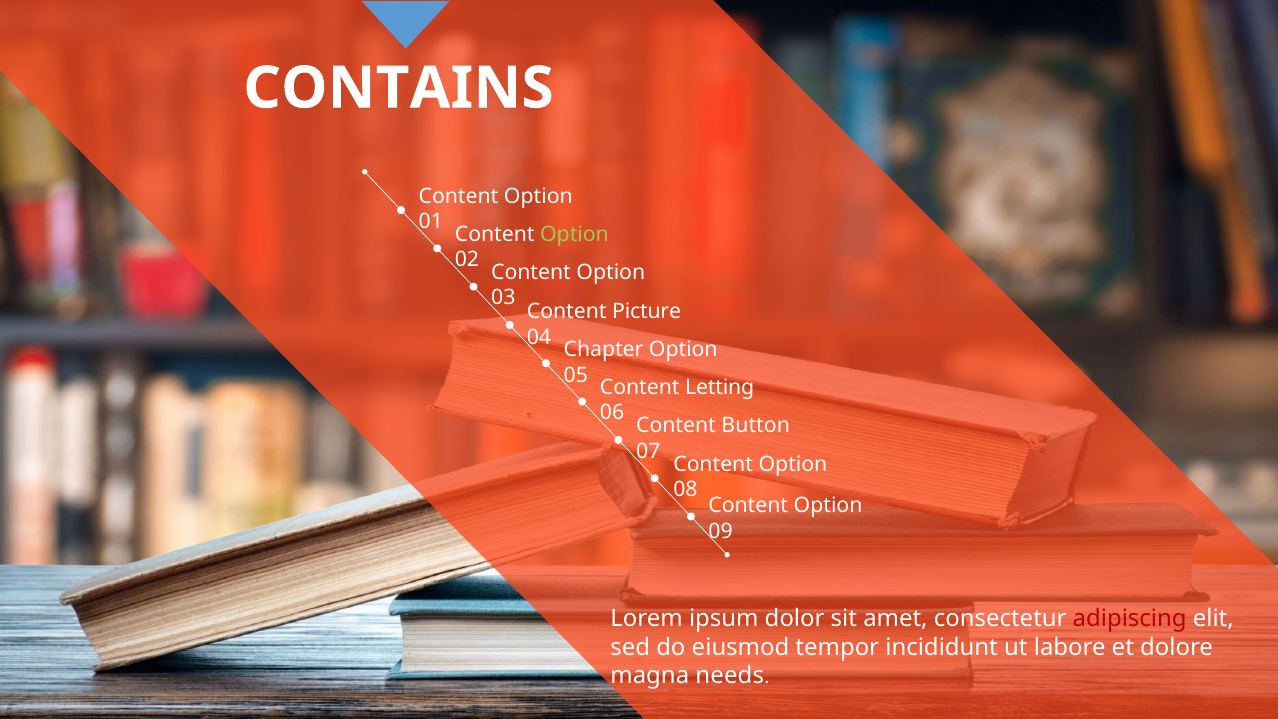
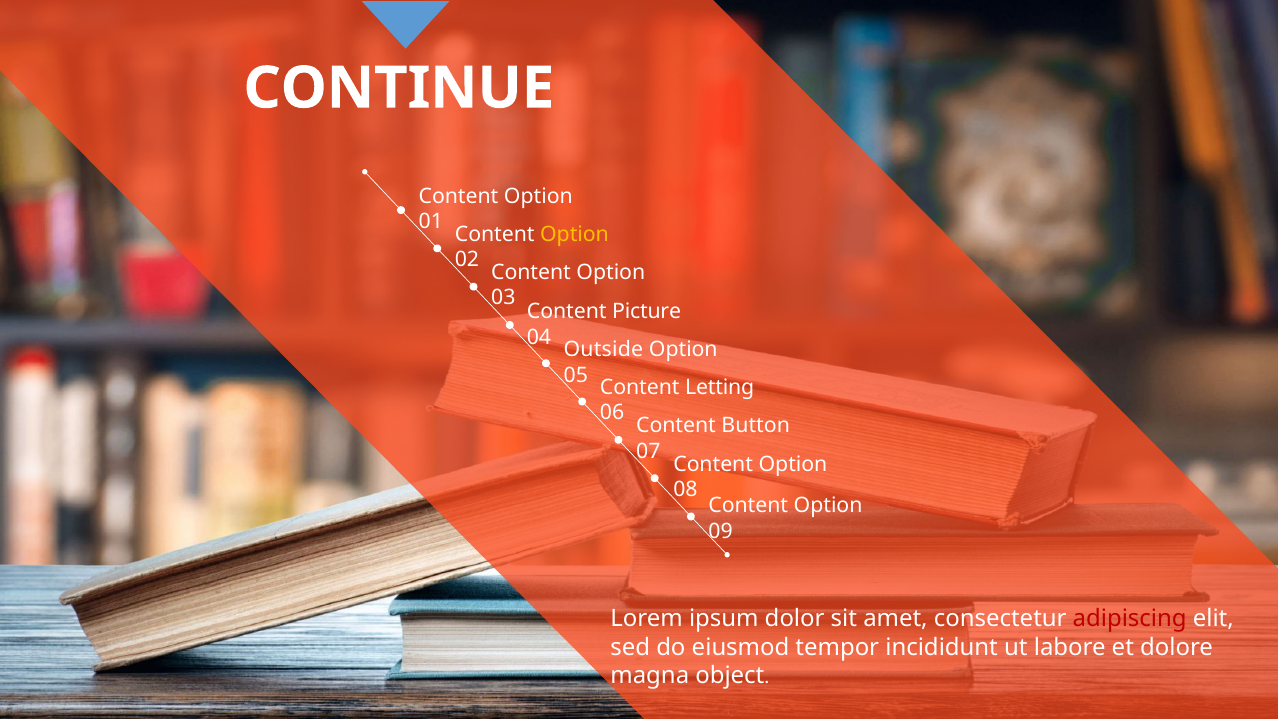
CONTAINS: CONTAINS -> CONTINUE (399, 88)
Option colour: light green -> yellow (575, 234)
Chapter: Chapter -> Outside (603, 349)
needs: needs -> object (730, 676)
